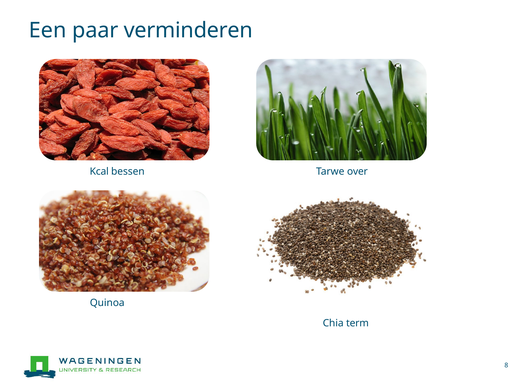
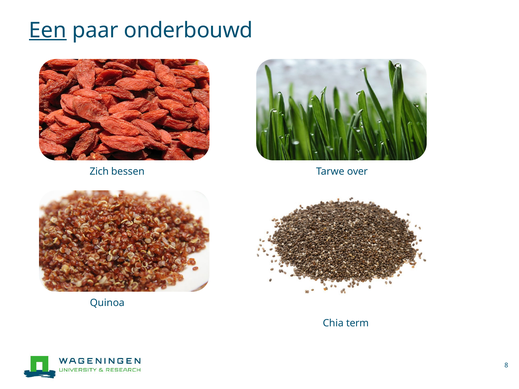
Een underline: none -> present (48, 30)
verminderen: verminderen -> onderbouwd (188, 30)
Kcal: Kcal -> Zich (99, 172)
